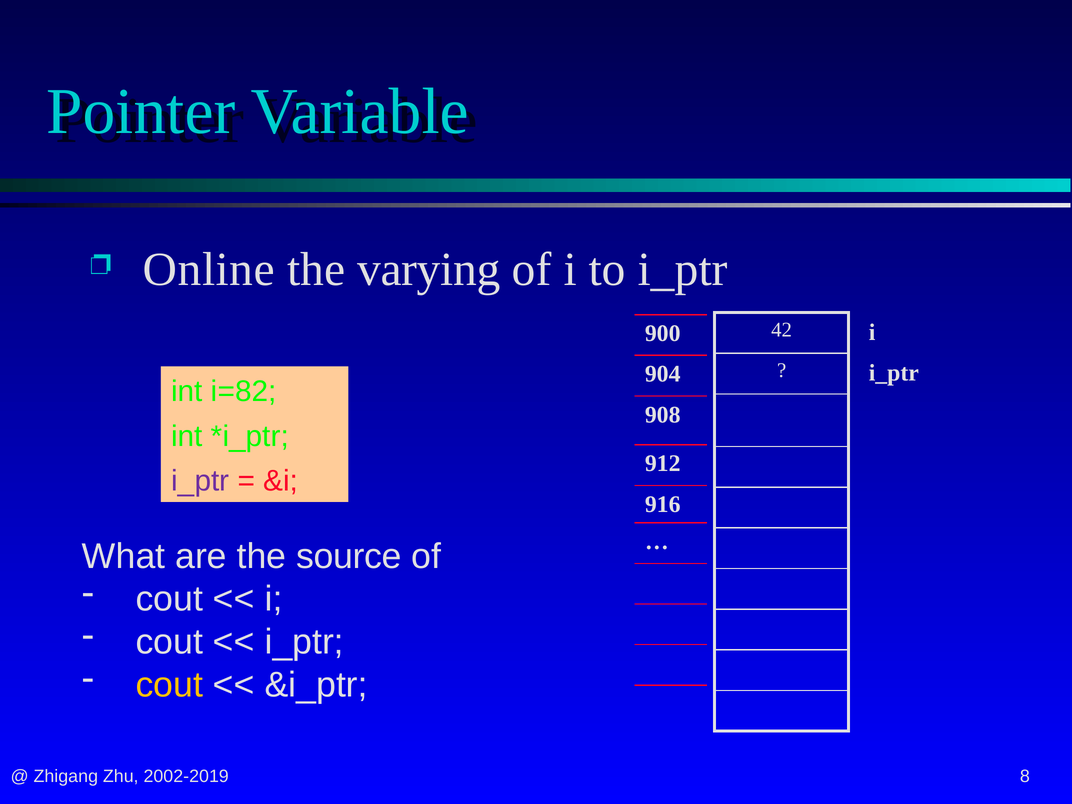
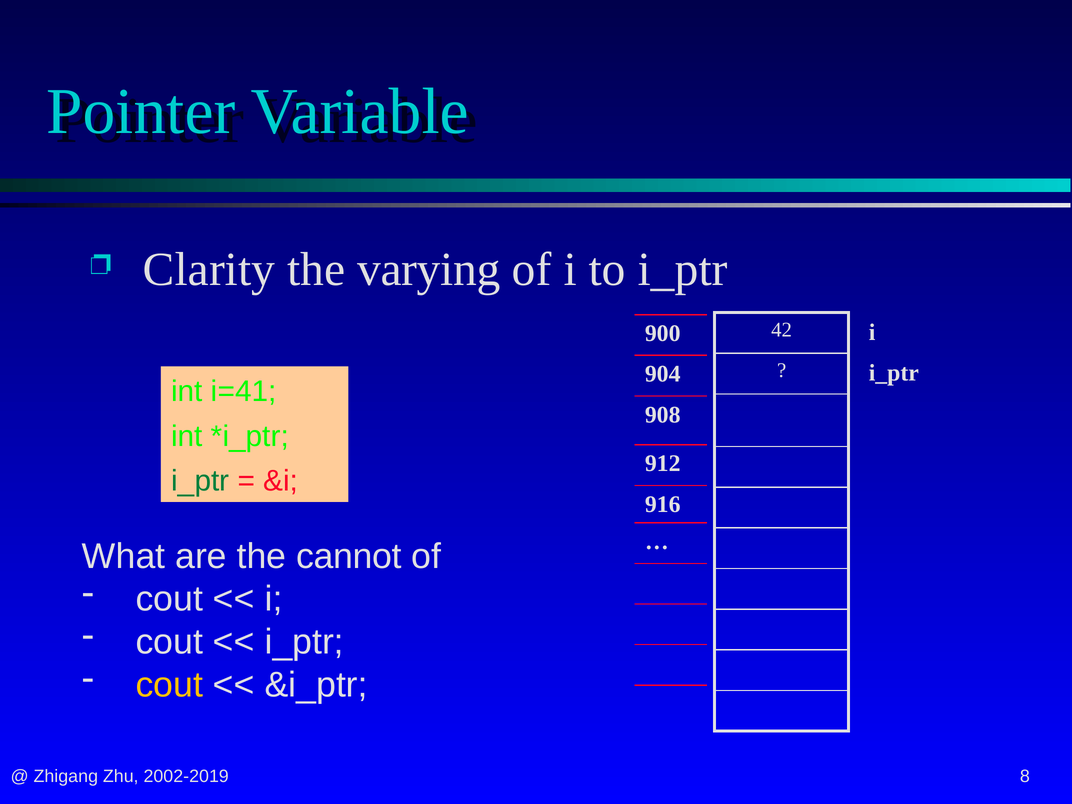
Online: Online -> Clarity (209, 269)
i=82: i=82 -> i=41 (244, 391)
i_ptr colour: purple -> green (200, 481)
source: source -> cannot (349, 556)
